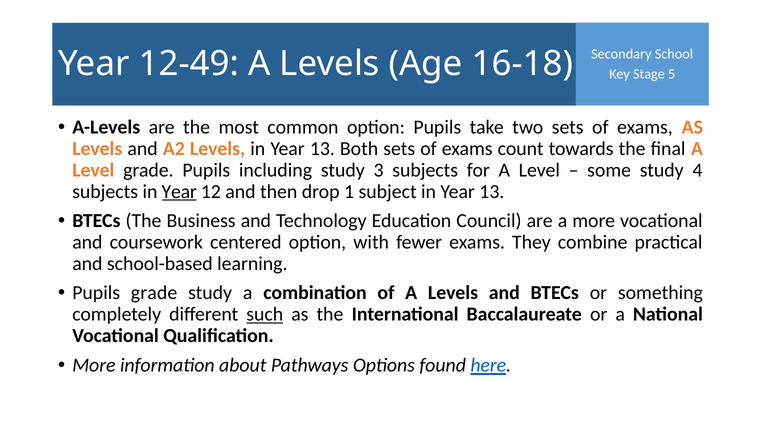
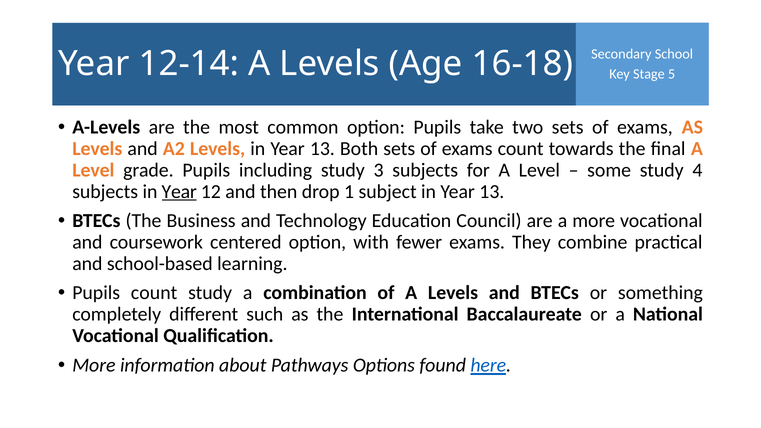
12-49: 12-49 -> 12-14 (189, 64)
Pupils grade: grade -> count (154, 293)
such underline: present -> none (265, 314)
